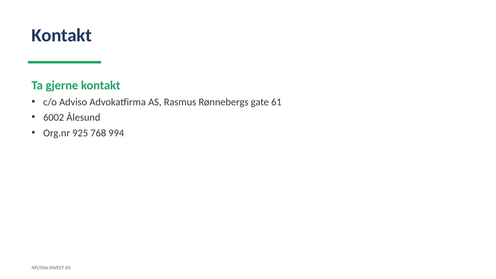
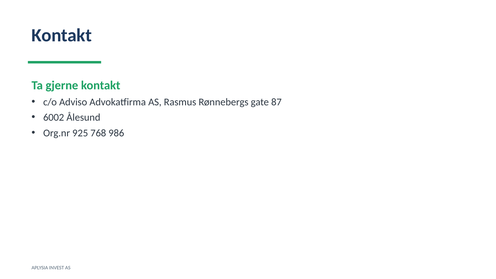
61: 61 -> 87 (276, 102)
994: 994 -> 986 (116, 133)
